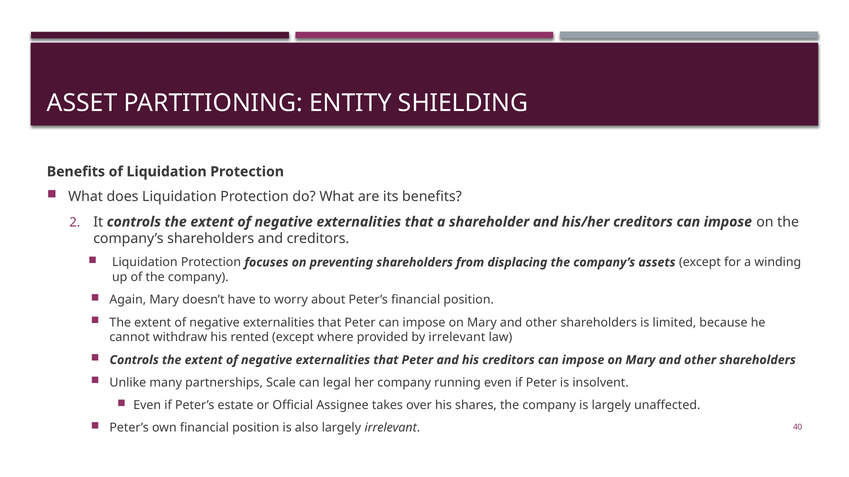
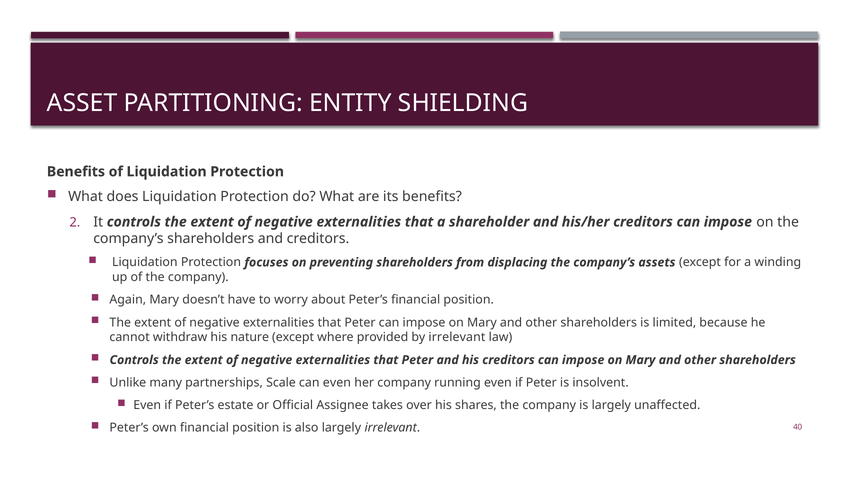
rented: rented -> nature (250, 338)
can legal: legal -> even (337, 383)
